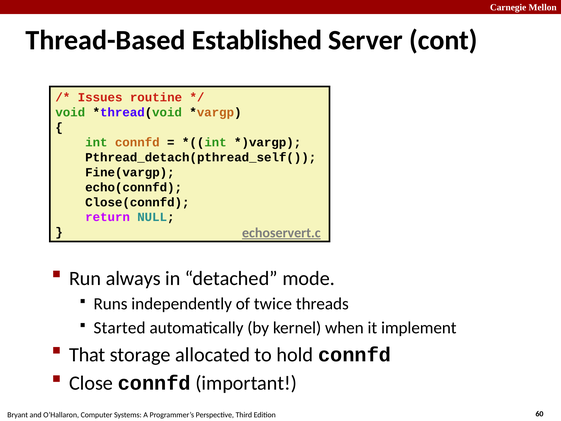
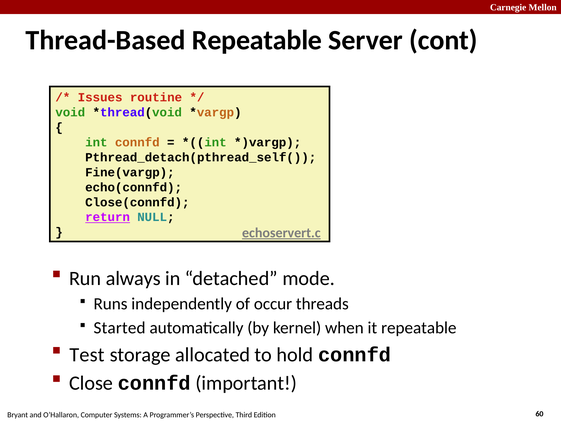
Thread-Based Established: Established -> Repeatable (257, 40)
return underline: none -> present (108, 217)
twice: twice -> occur (273, 304)
it implement: implement -> repeatable (419, 328)
That: That -> Test (87, 354)
